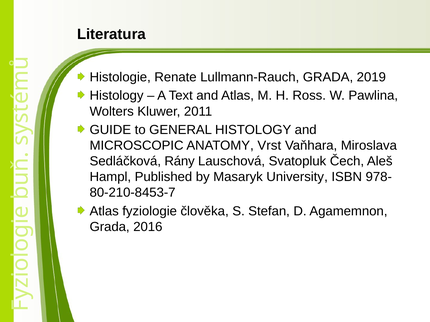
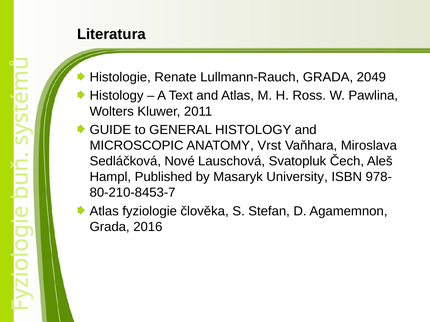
2019: 2019 -> 2049 (371, 77)
Rány: Rány -> Nové (180, 161)
